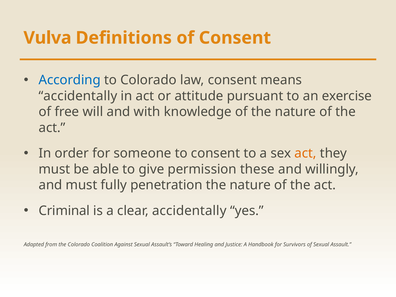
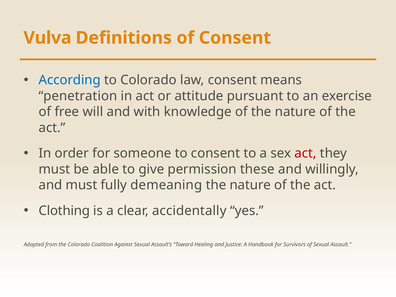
accidentally: accidentally -> penetration (78, 96)
act colour: orange -> red (305, 153)
penetration: penetration -> demeaning (166, 185)
Criminal: Criminal -> Clothing (64, 211)
